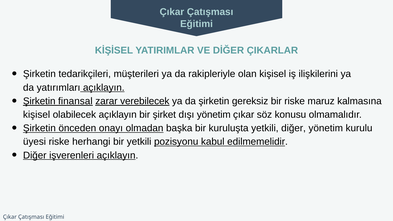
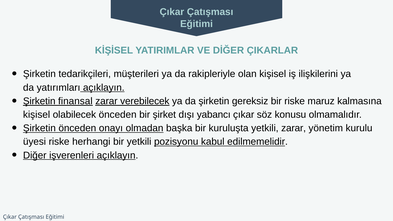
olabilecek açıklayın: açıklayın -> önceden (118, 115)
dışı yönetim: yönetim -> yabancı (214, 115)
yetkili diğer: diğer -> zarar (294, 128)
